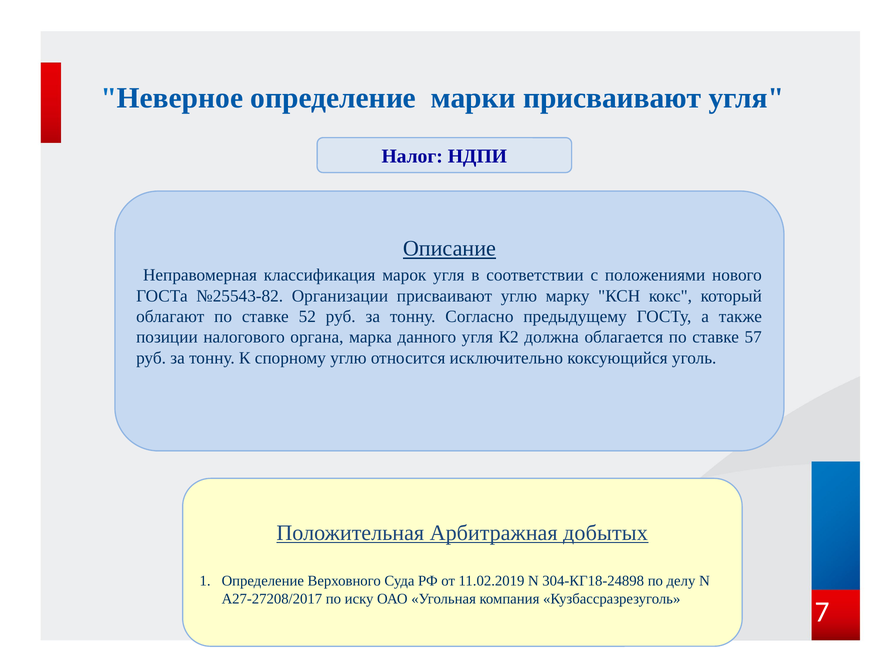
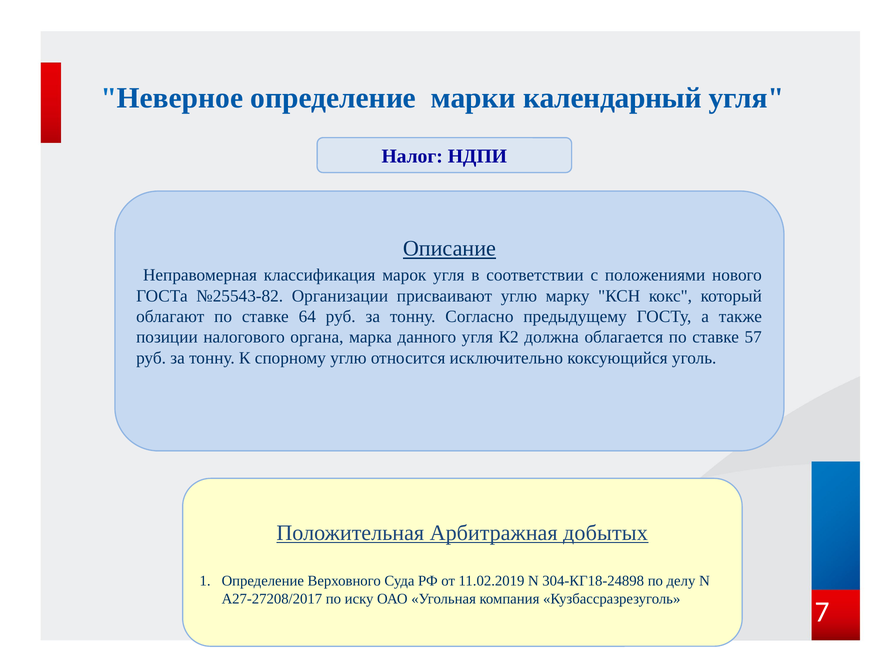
марки присваивают: присваивают -> календарный (612, 98)
52: 52 -> 64 (307, 316)
